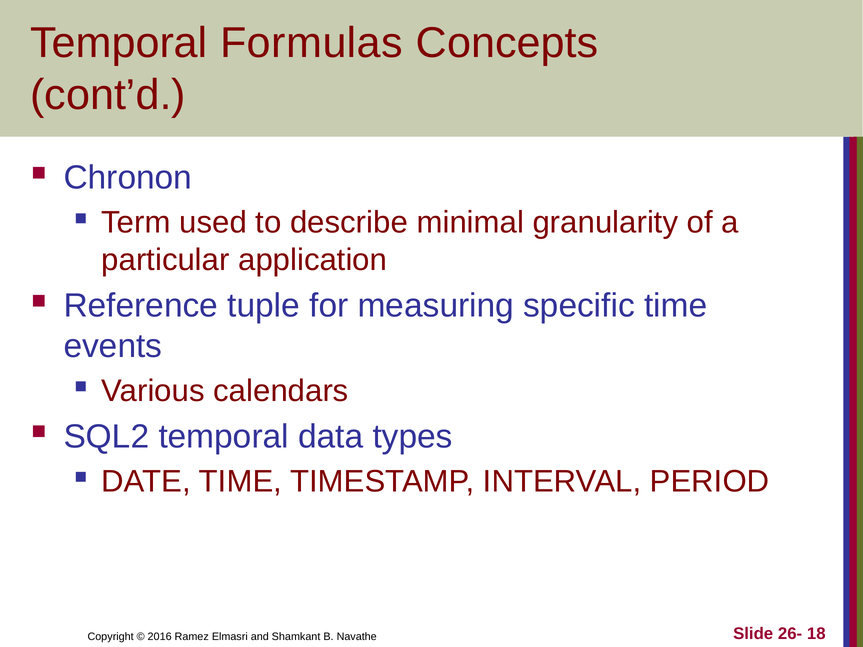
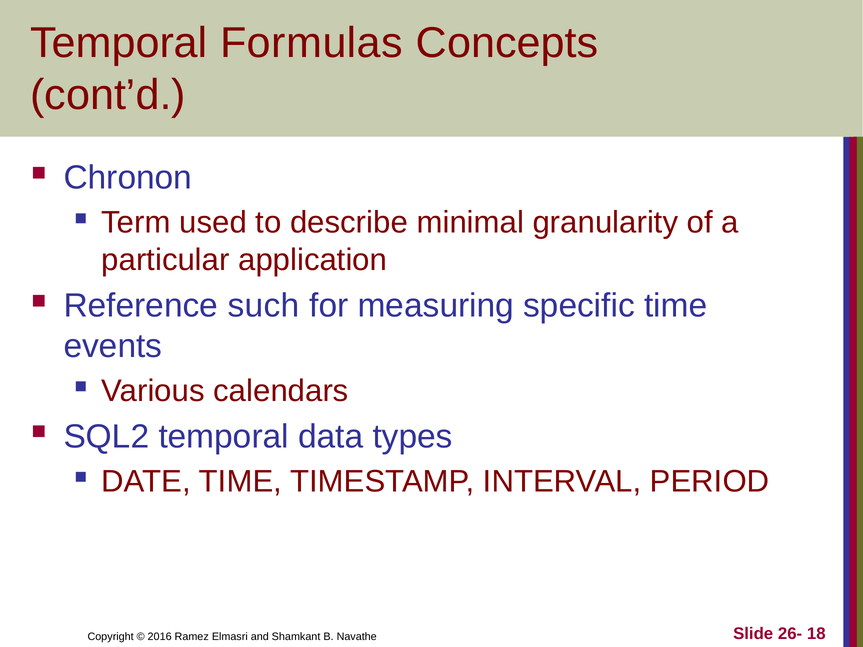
tuple: tuple -> such (264, 306)
